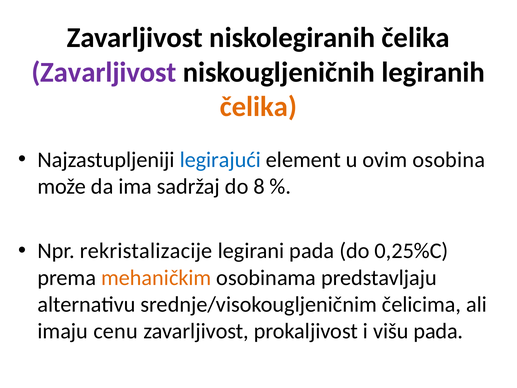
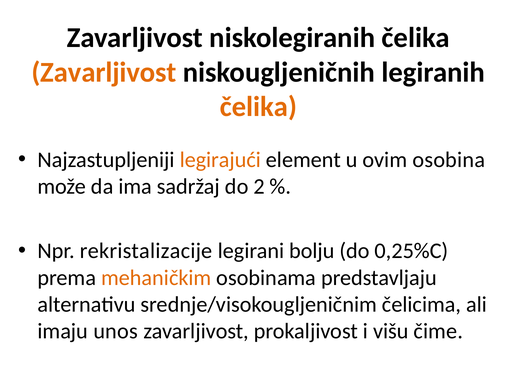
Zavarljivost colour: purple -> orange (104, 72)
legirajući colour: blue -> orange (220, 160)
8: 8 -> 2 (259, 186)
legirani pada: pada -> bolju (312, 251)
cenu: cenu -> unos (116, 331)
višu pada: pada -> čime (438, 331)
